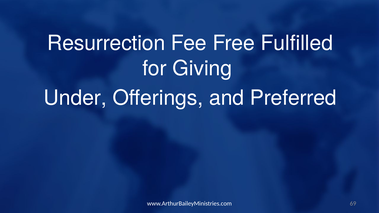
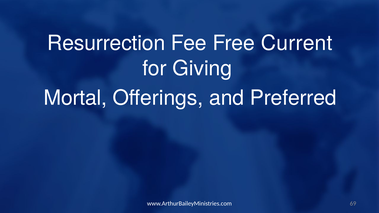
Fulfilled: Fulfilled -> Current (297, 43)
Under: Under -> Mortal (75, 98)
